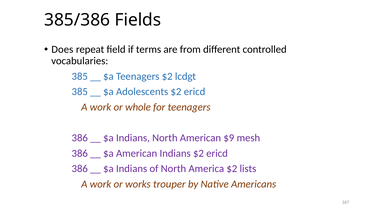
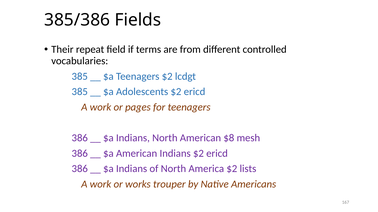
Does: Does -> Their (62, 50)
whole: whole -> pages (138, 107)
$9: $9 -> $8 (229, 138)
